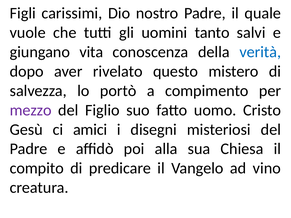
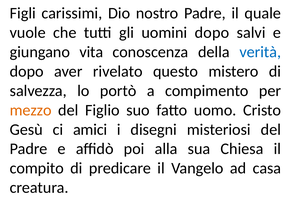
uomini tanto: tanto -> dopo (212, 33)
mezzo colour: purple -> orange (31, 110)
vino: vino -> casa (267, 168)
